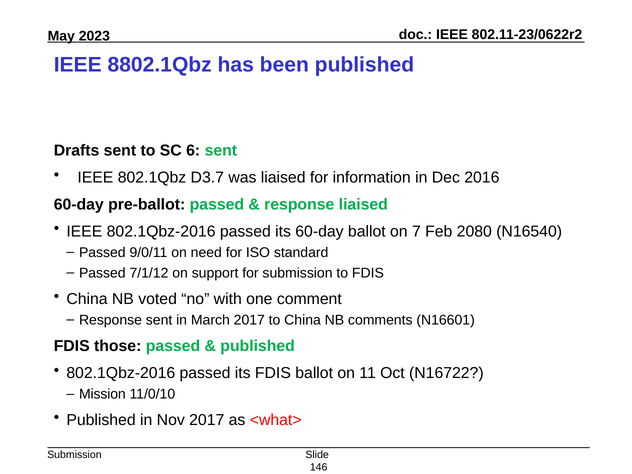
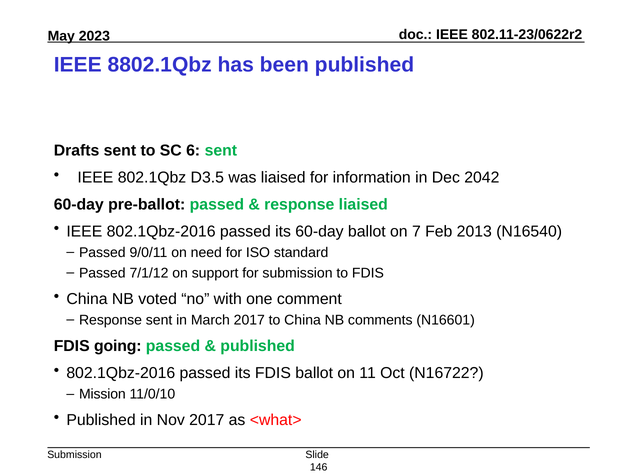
D3.7: D3.7 -> D3.5 (207, 178)
2016: 2016 -> 2042 (482, 178)
2080: 2080 -> 2013 (474, 231)
those: those -> going (118, 346)
